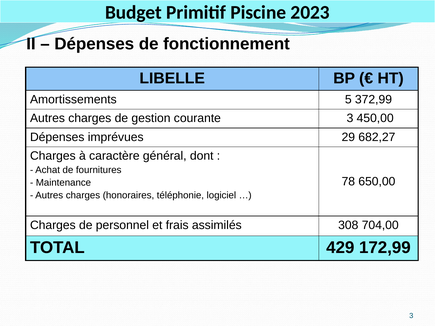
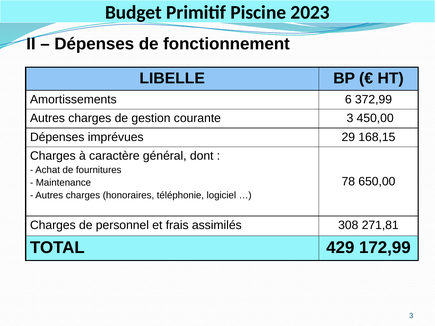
5: 5 -> 6 (348, 100)
682,27: 682,27 -> 168,15 (377, 137)
704,00: 704,00 -> 271,81 (380, 225)
